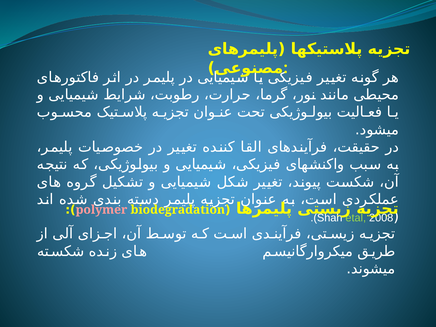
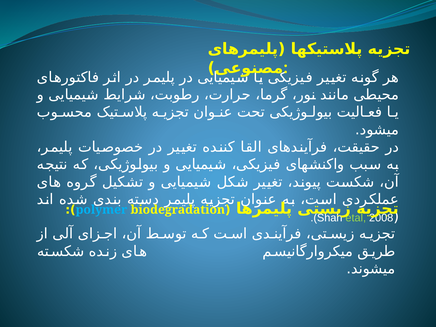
polymer colour: pink -> light blue (102, 210)
